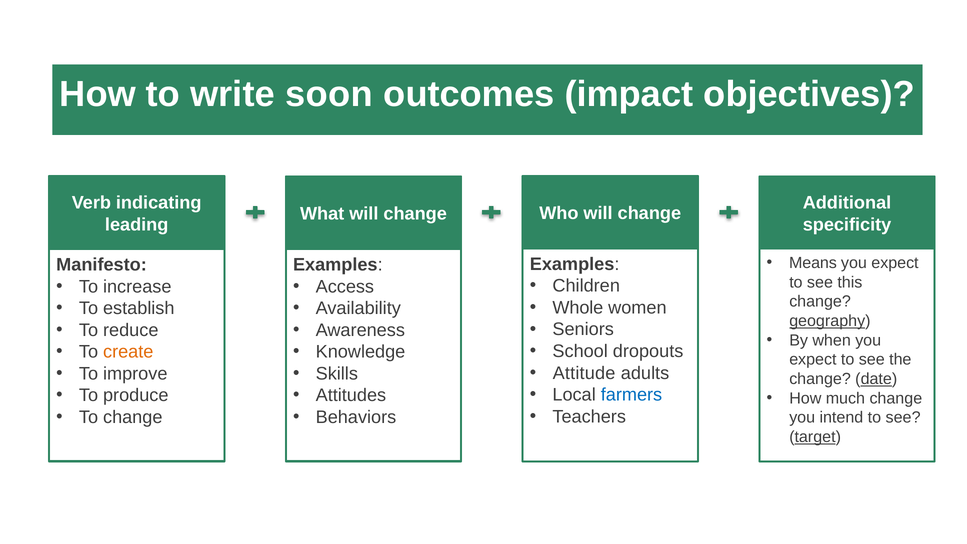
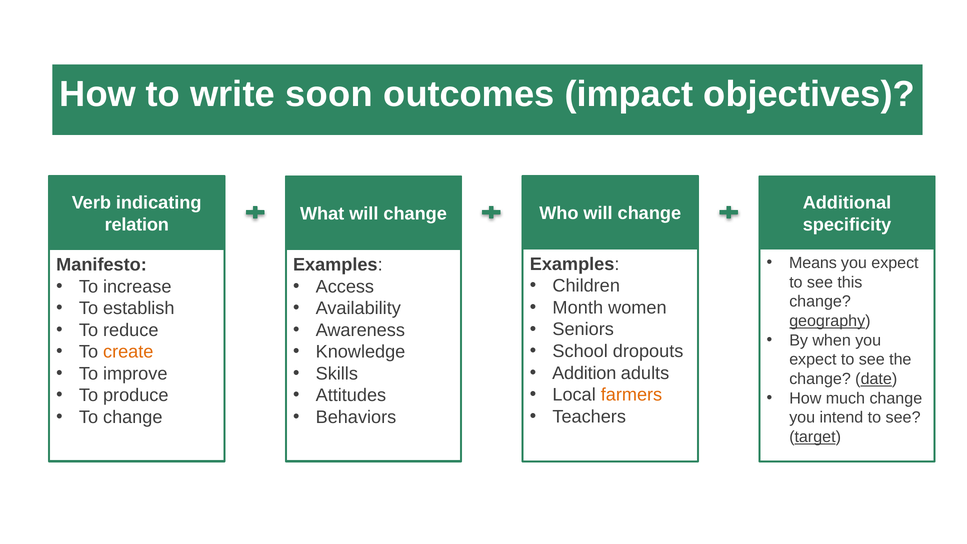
leading: leading -> relation (137, 225)
Whole: Whole -> Month (578, 308)
Attitude: Attitude -> Addition (584, 373)
farmers colour: blue -> orange (631, 395)
